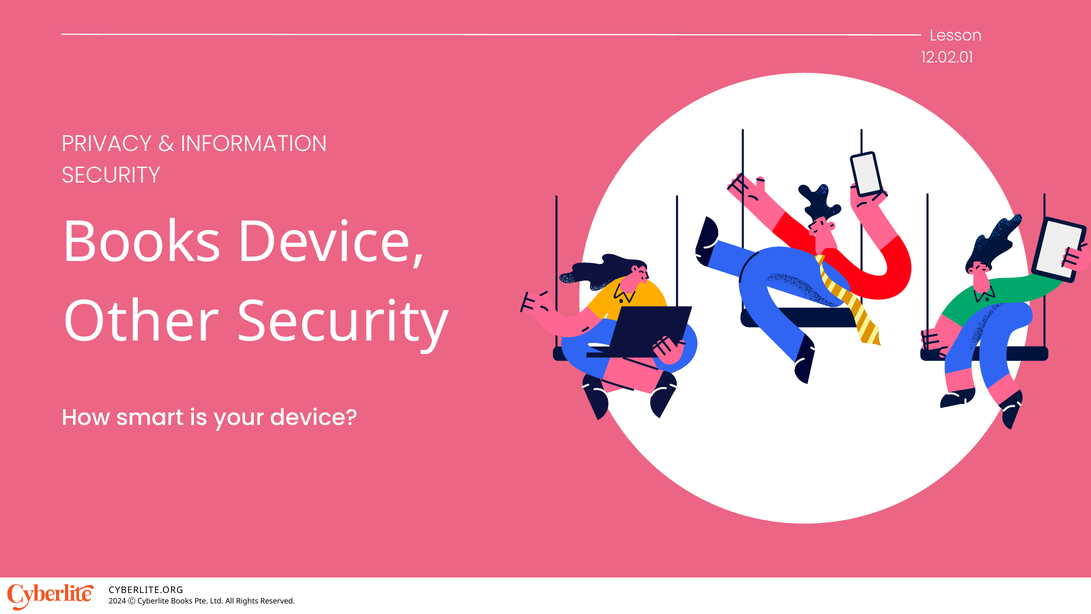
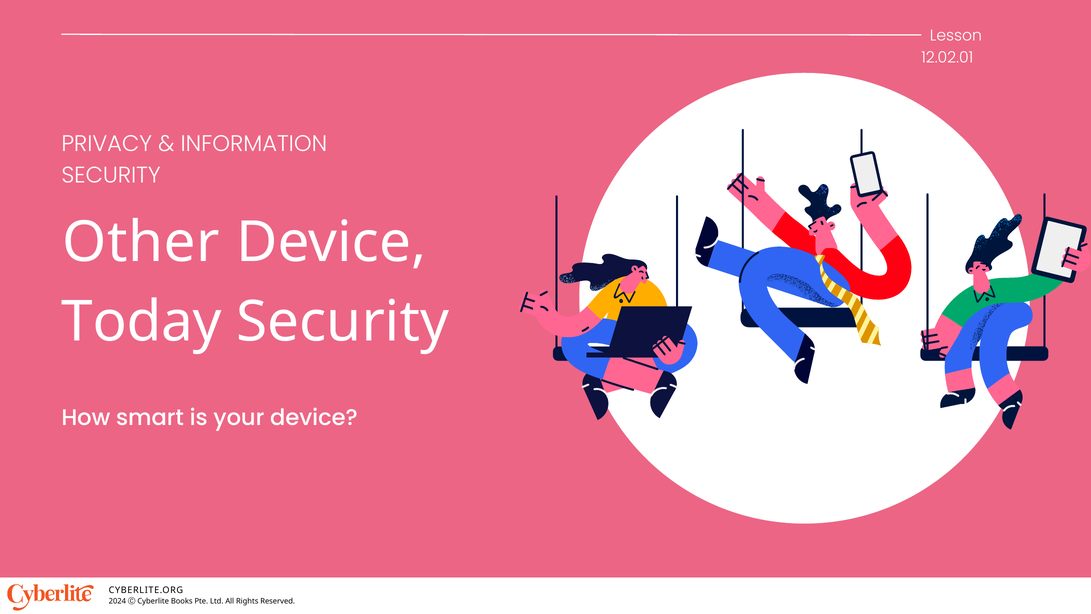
Books: Books -> Other (141, 243)
Other: Other -> Today (142, 322)
